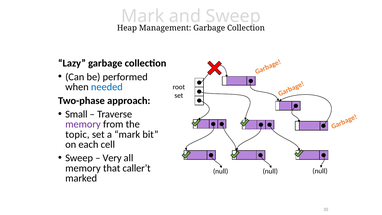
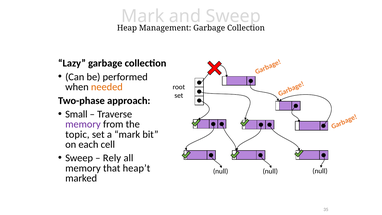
needed colour: blue -> orange (107, 87)
Very: Very -> Rely (112, 158)
caller’t: caller’t -> heap’t (136, 168)
